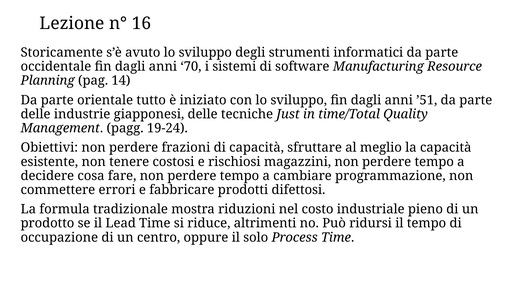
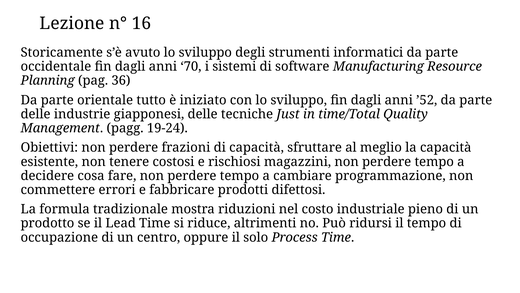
14: 14 -> 36 (121, 80)
’51: ’51 -> ’52 (427, 100)
